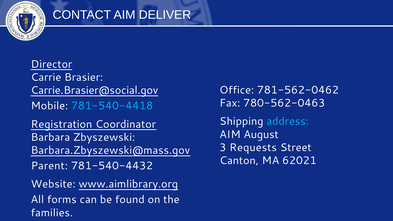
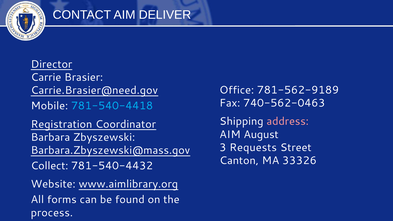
781-562-0462: 781-562-0462 -> 781-562-9189 (298, 90)
Carrie.Brasier@social.gov: Carrie.Brasier@social.gov -> Carrie.Brasier@need.gov (94, 90)
780-562-0463: 780-562-0463 -> 740-562-0463 (284, 103)
address colour: light blue -> pink (288, 121)
62021: 62021 -> 33326 (299, 161)
Parent: Parent -> Collect (49, 166)
families: families -> process (52, 213)
